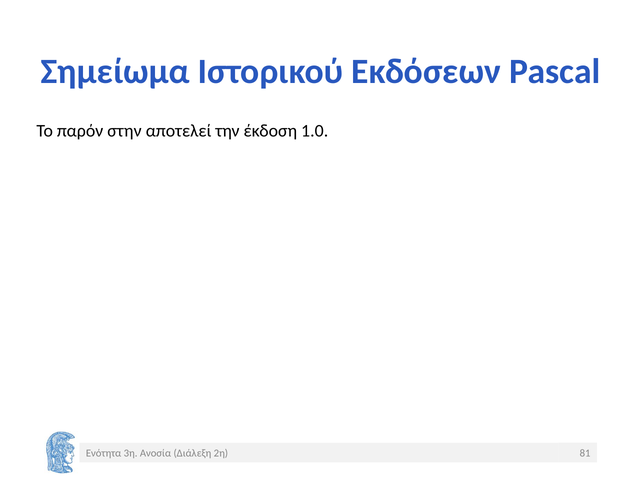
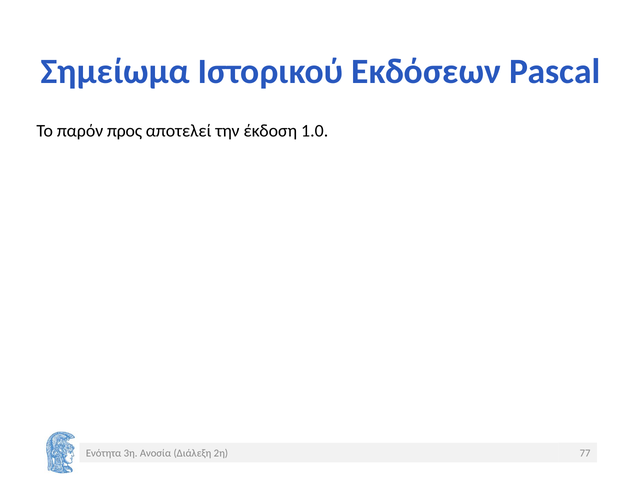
στην: στην -> προς (125, 131)
81: 81 -> 77 (585, 454)
